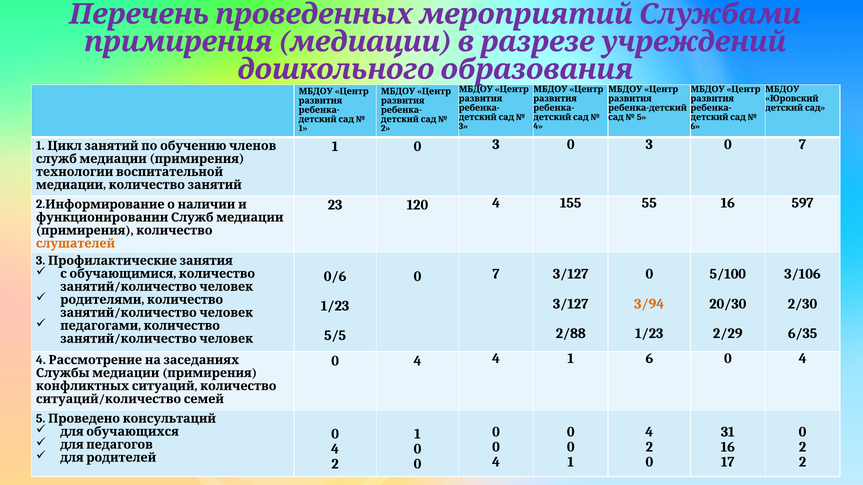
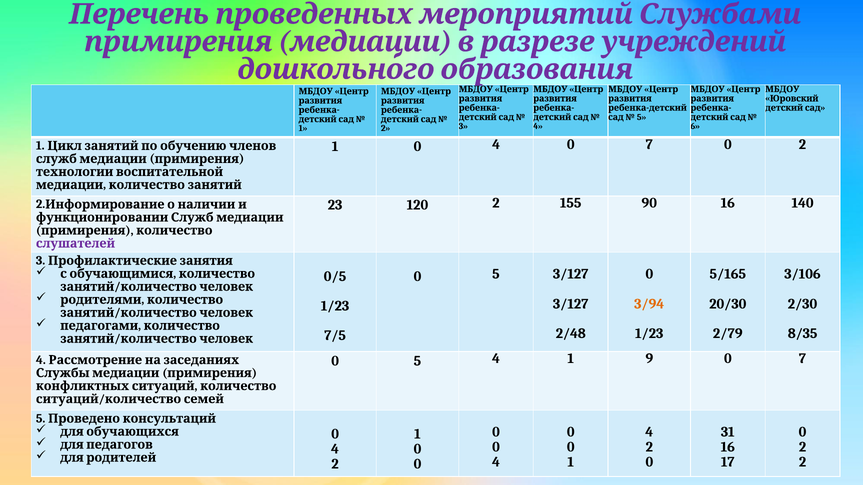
1 0 3: 3 -> 4 (496, 145)
3: 3 -> 7 (649, 145)
7: 7 -> 2 (803, 145)
120 4: 4 -> 2 (496, 203)
55: 55 -> 90 (649, 203)
597: 597 -> 140 (803, 203)
слушателей colour: orange -> purple (76, 244)
5/100: 5/100 -> 5/165 (728, 274)
0/6: 0/6 -> 0/5 (335, 277)
7: 7 -> 5 (496, 274)
2/88: 2/88 -> 2/48 (571, 334)
2/29: 2/29 -> 2/79 (728, 334)
6/35: 6/35 -> 8/35 (803, 334)
5/5: 5/5 -> 7/5 (335, 336)
4: 4 -> 5 (417, 361)
1 6: 6 -> 9 (649, 359)
4: 4 -> 7 (803, 359)
